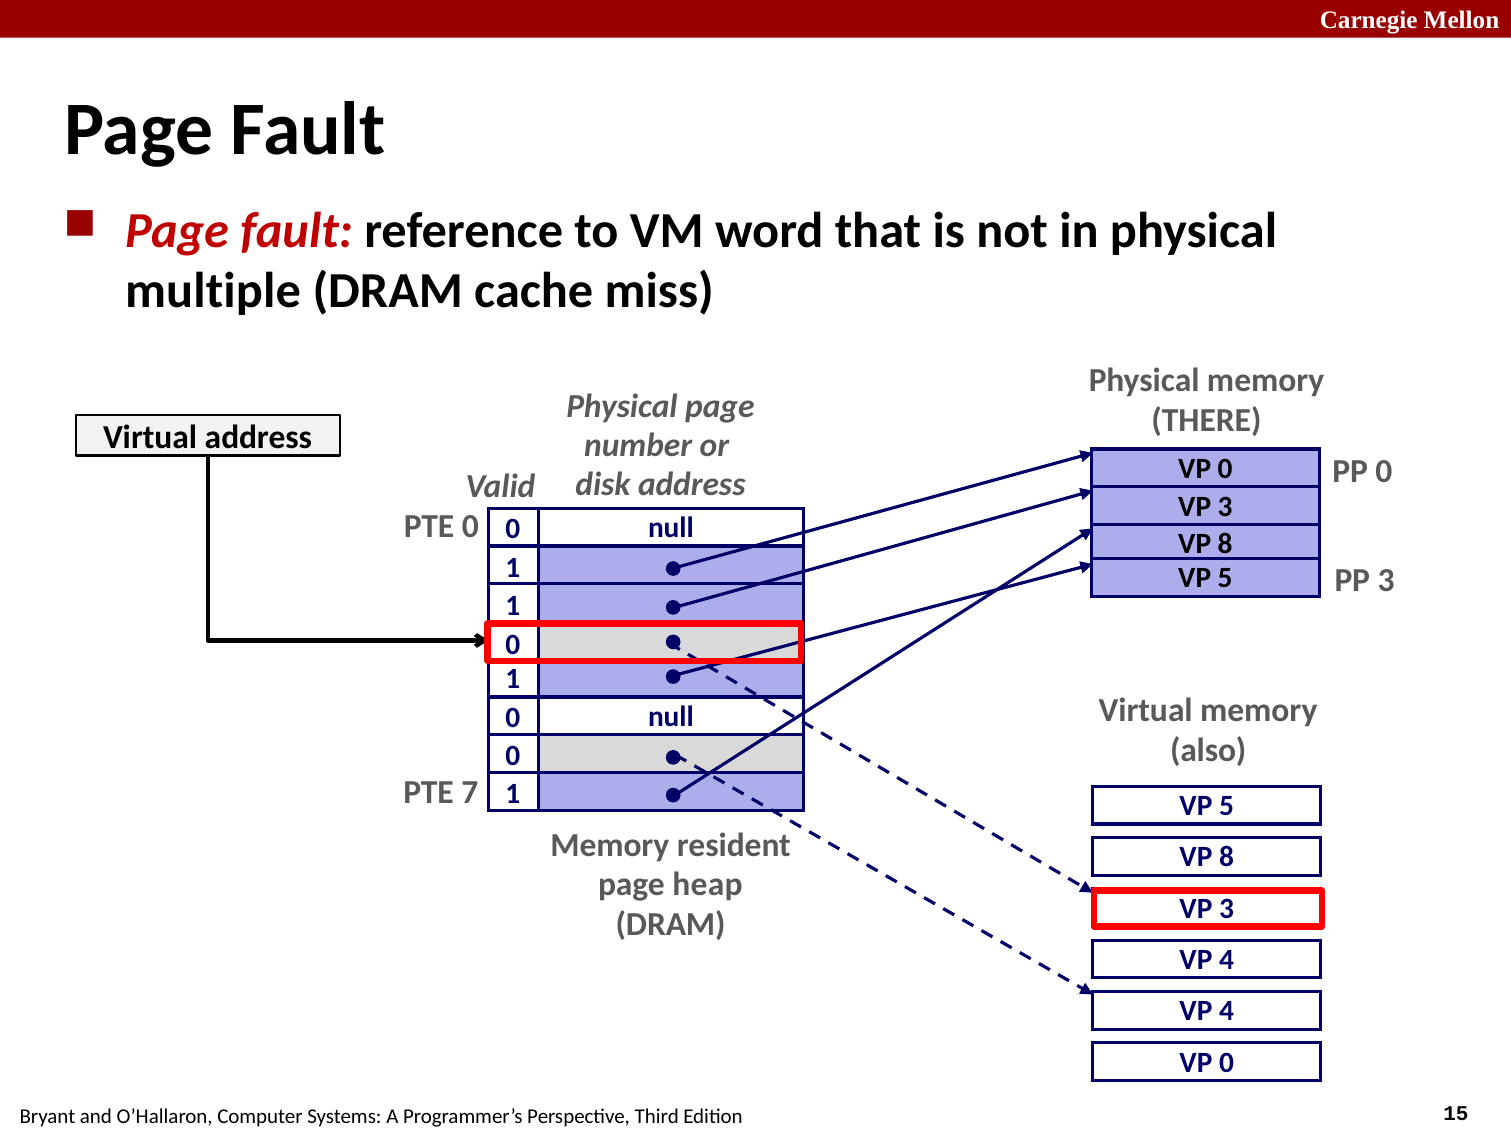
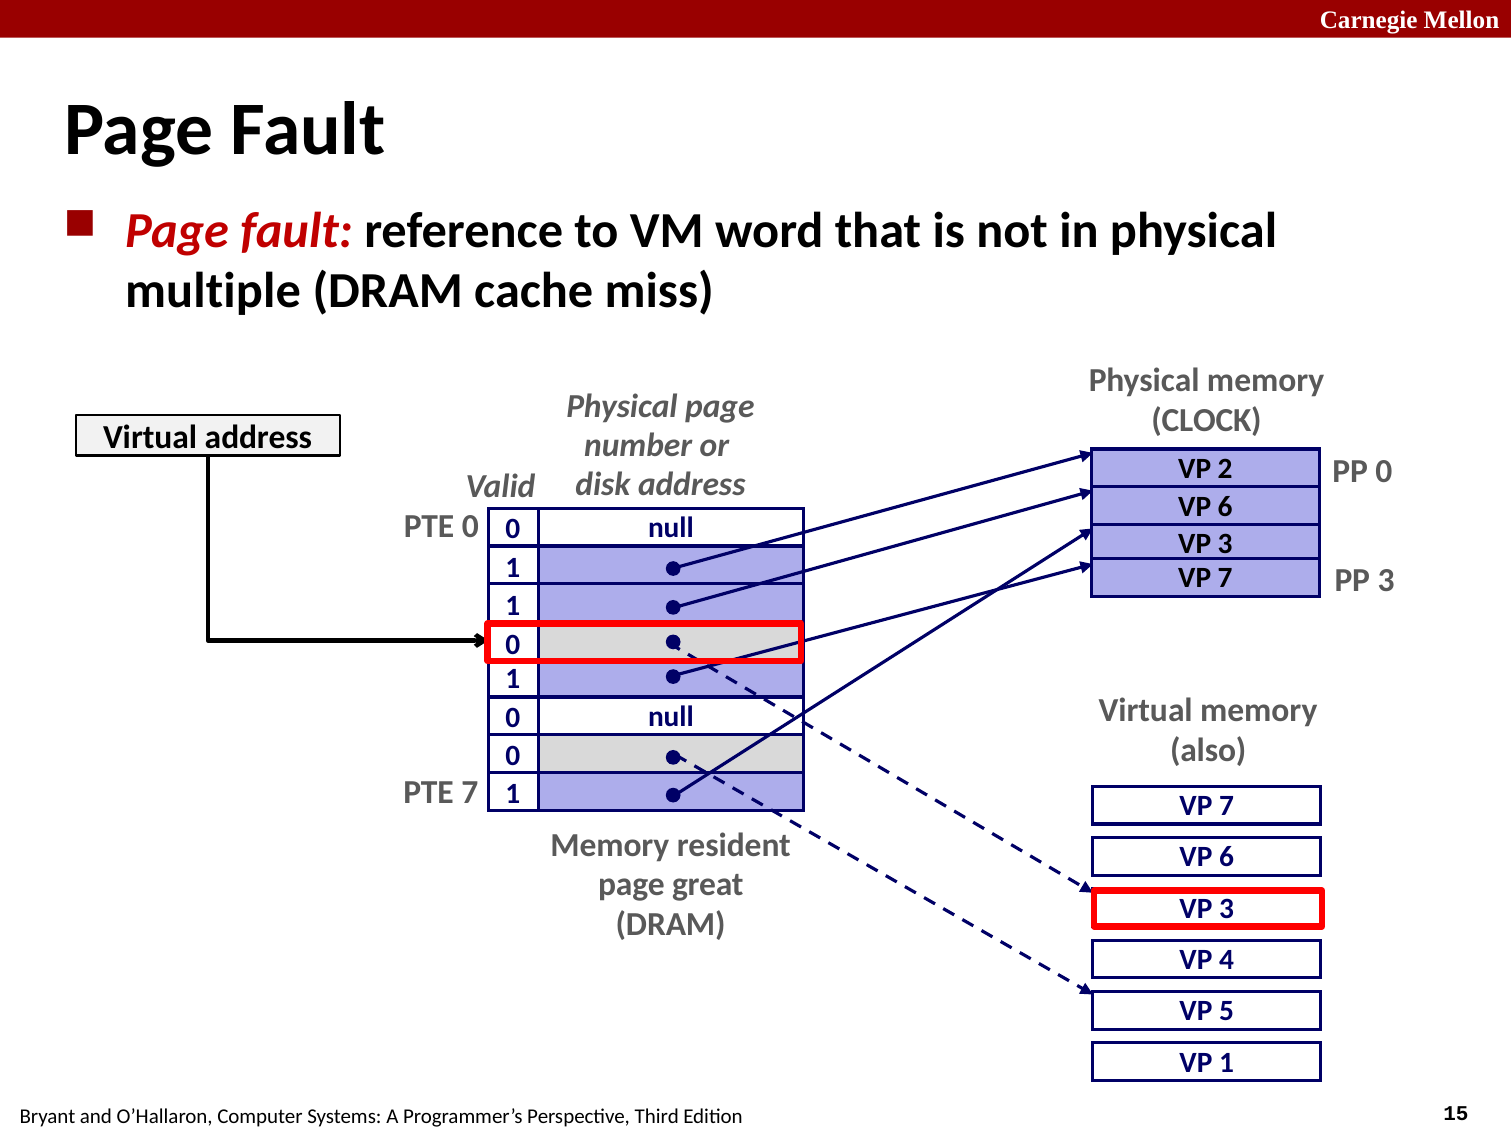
THERE: THERE -> CLOCK (1207, 420)
0: 0 -> 2 (1225, 469)
3: 3 -> 6 (1225, 506)
8: 8 -> 3 (1225, 544)
5: 5 -> 7 (1225, 578)
5: 5 -> 7 (1226, 806)
8: 8 -> 6 (1226, 857)
heap: heap -> great (708, 885)
4: 4 -> 5 (1226, 1011)
0: 0 -> 1 (1226, 1063)
